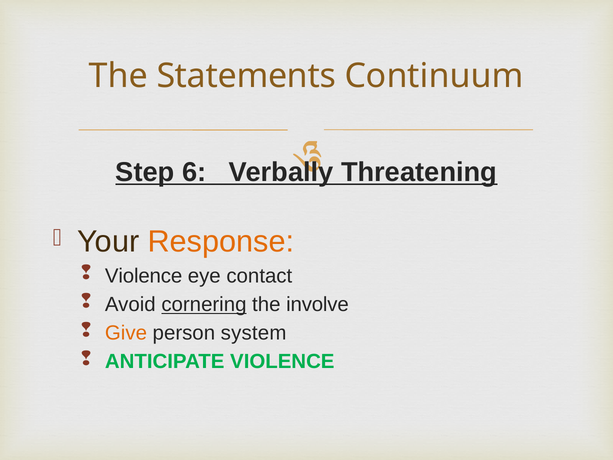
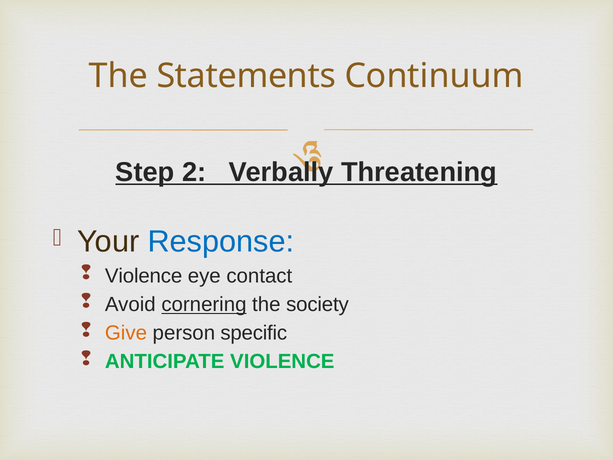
6: 6 -> 2 (194, 172)
Response colour: orange -> blue (221, 242)
involve: involve -> society (317, 304)
system: system -> specific (254, 333)
